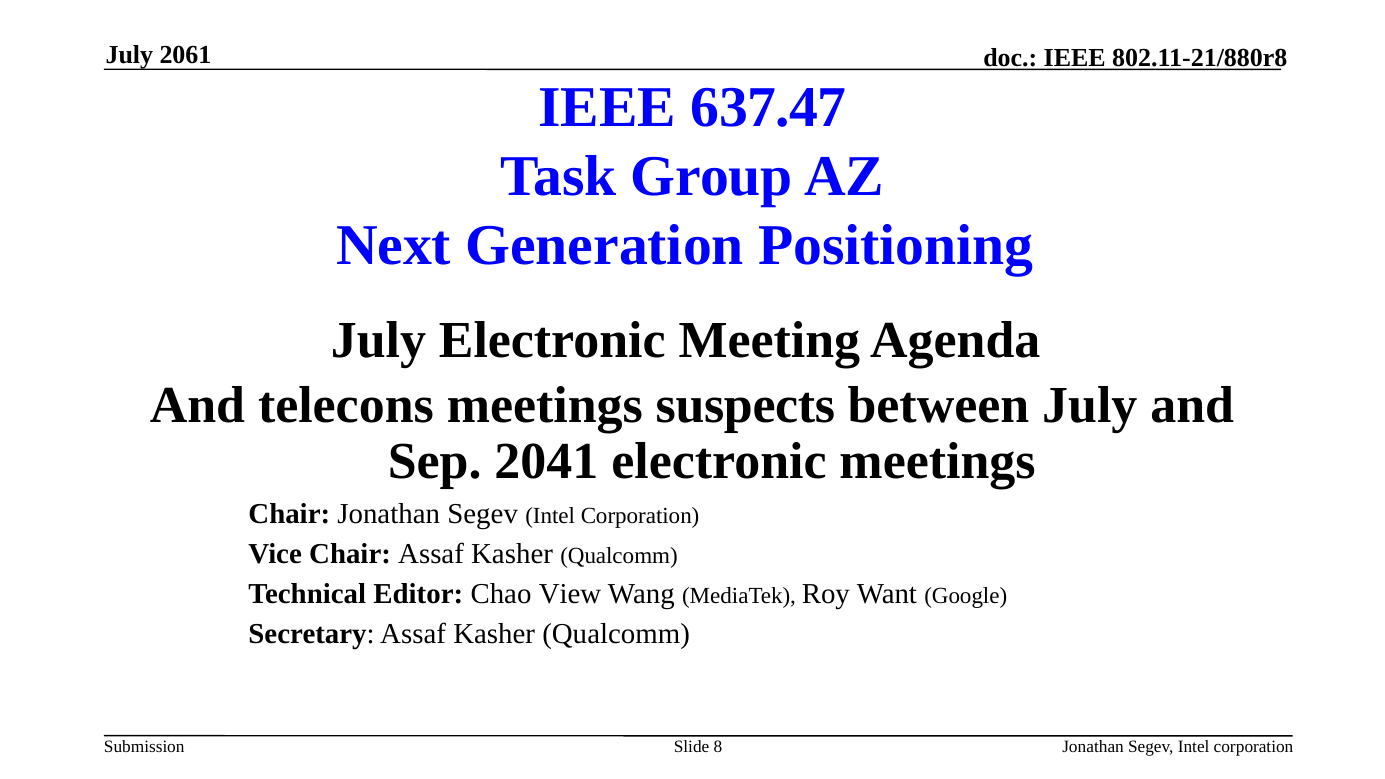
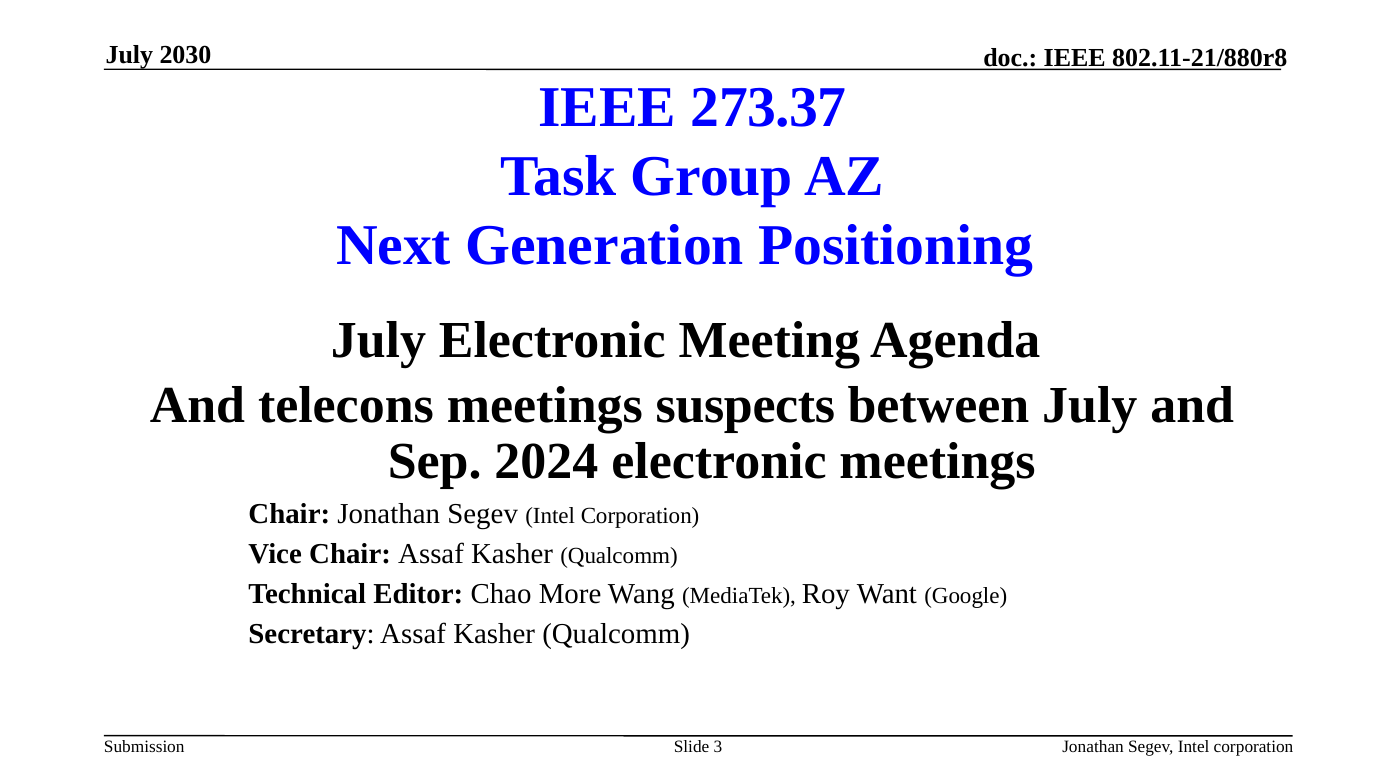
2061: 2061 -> 2030 (185, 55)
637.47: 637.47 -> 273.37 (769, 107)
2041: 2041 -> 2024 (546, 462)
View: View -> More (570, 594)
8: 8 -> 3 (718, 747)
